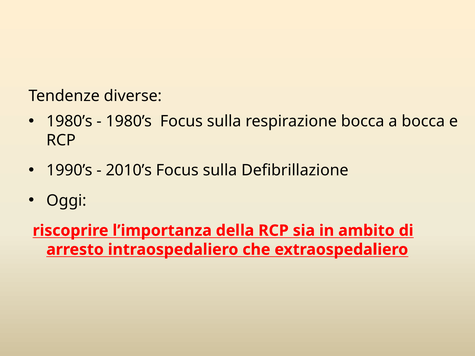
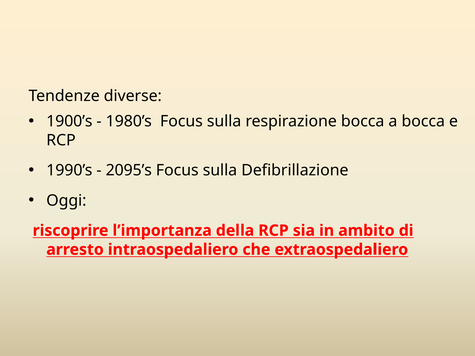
1980’s: 1980’s -> 1900’s (69, 121)
2010’s: 2010’s -> 2095’s (129, 171)
